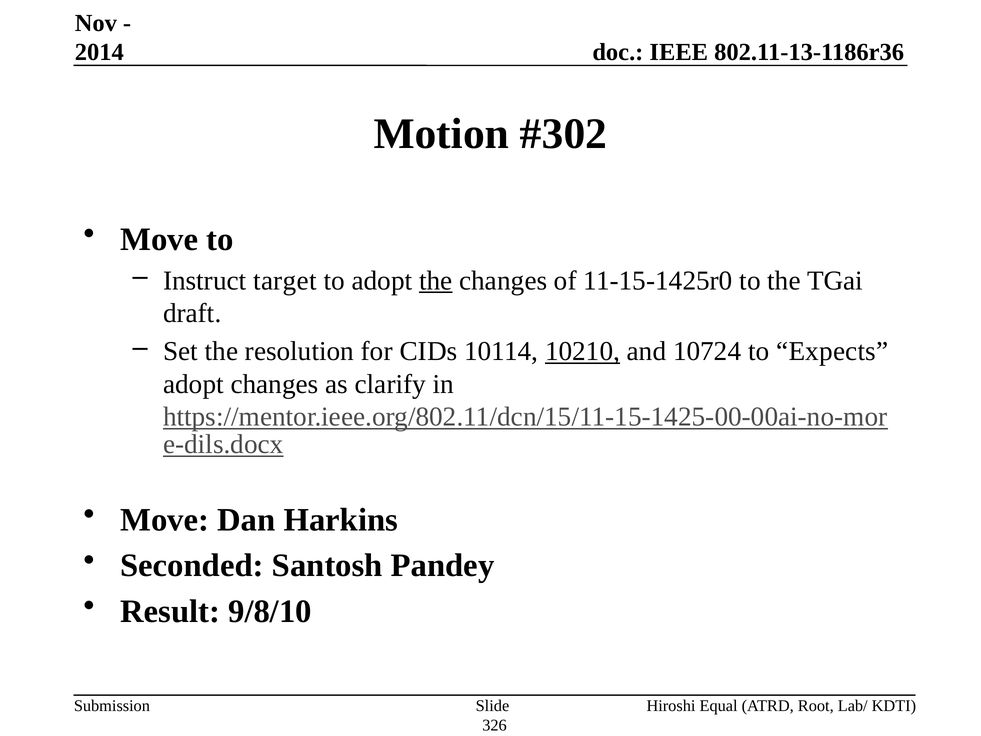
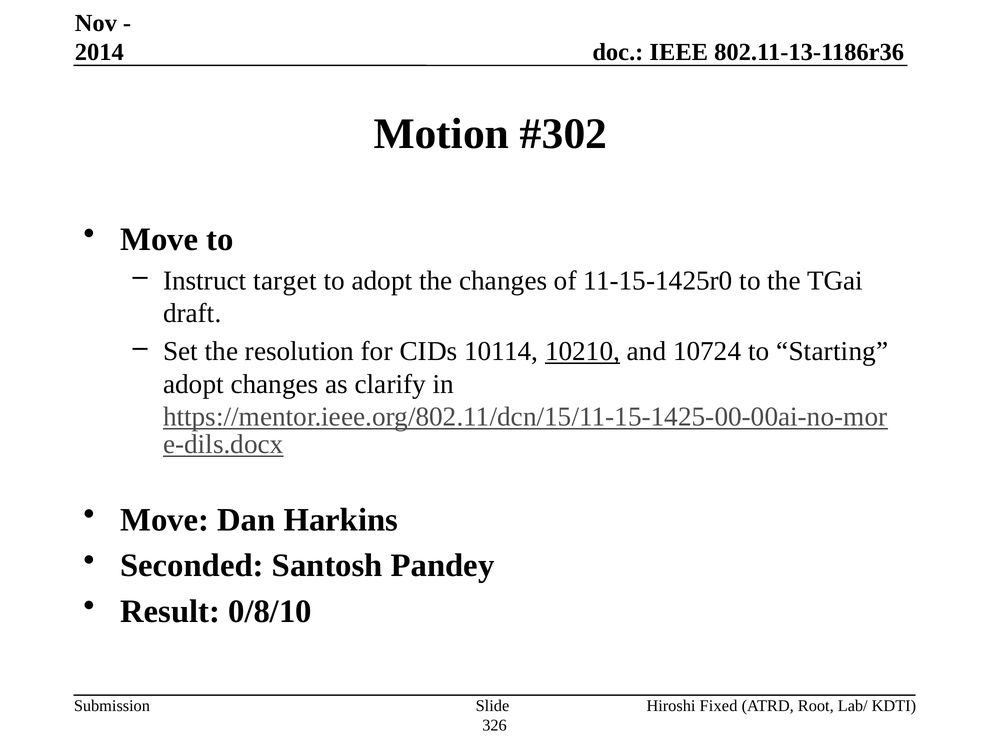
the underline: present -> none (436, 280)
Expects: Expects -> Starting (832, 351)
9/8/10: 9/8/10 -> 0/8/10 (270, 611)
Equal: Equal -> Fixed (719, 706)
